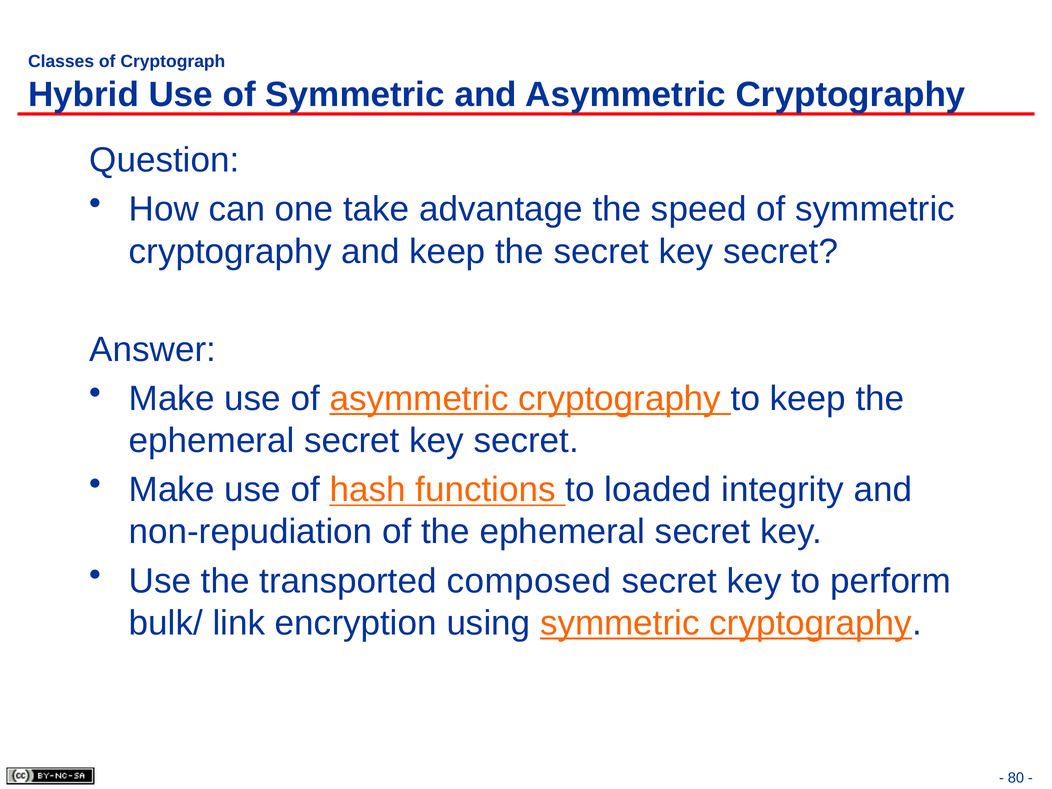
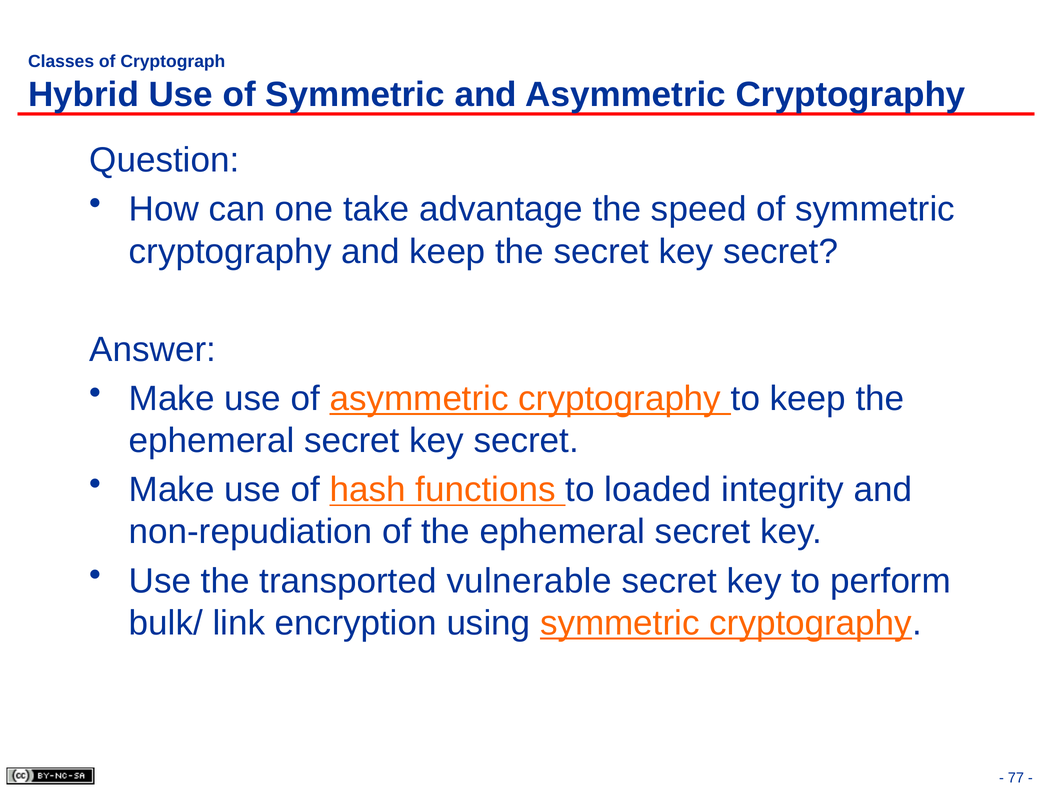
composed: composed -> vulnerable (529, 581)
80: 80 -> 77 (1016, 778)
